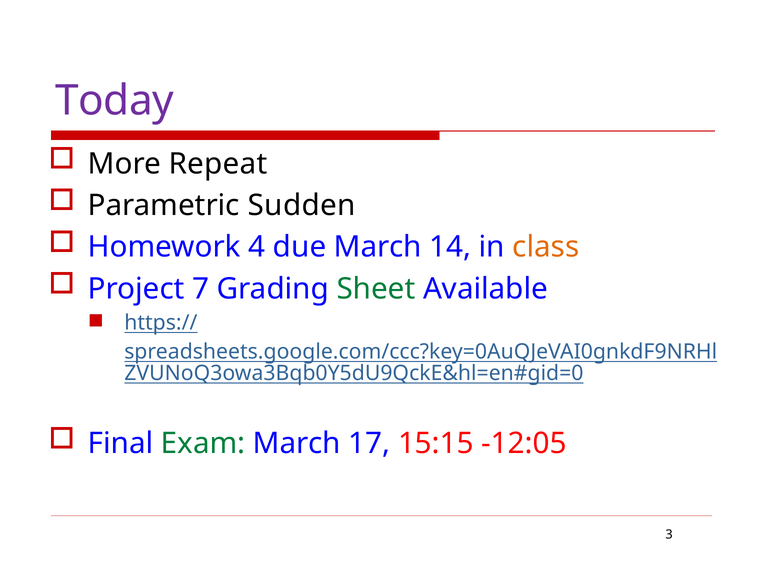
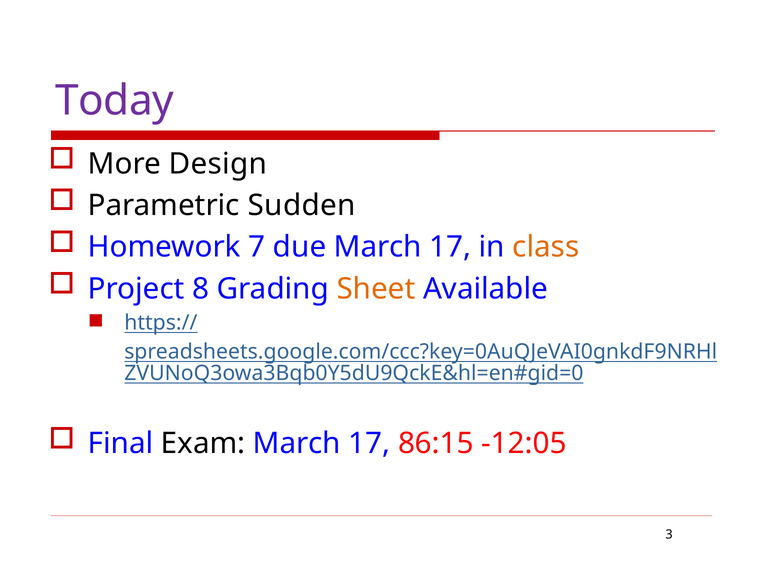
Repeat: Repeat -> Design (218, 164)
4: 4 -> 7 (257, 247)
due March 14: 14 -> 17 (450, 247)
7: 7 -> 8 (201, 288)
Sheet colour: green -> orange (376, 288)
Exam colour: green -> black (203, 443)
15:15: 15:15 -> 86:15 (436, 443)
